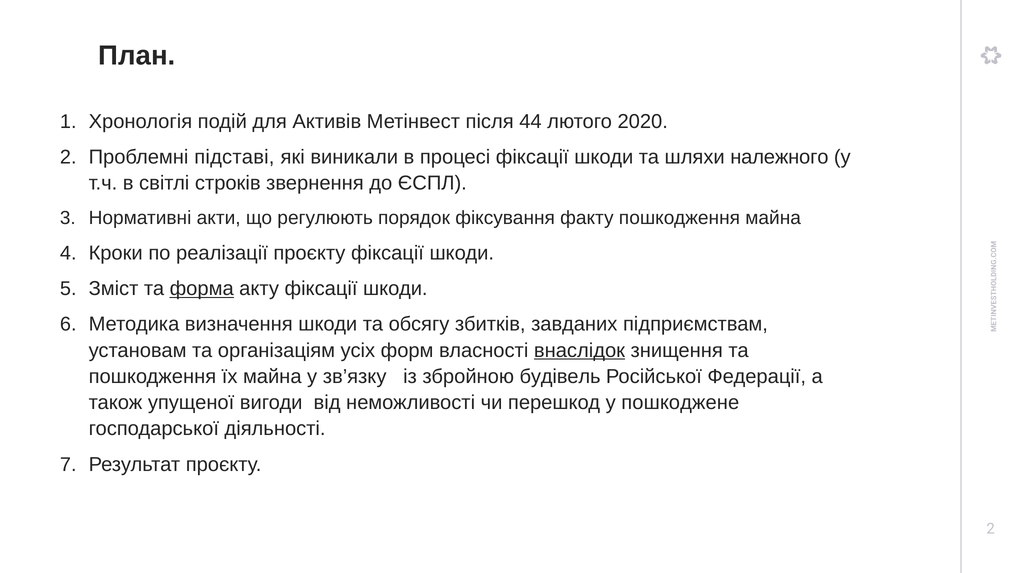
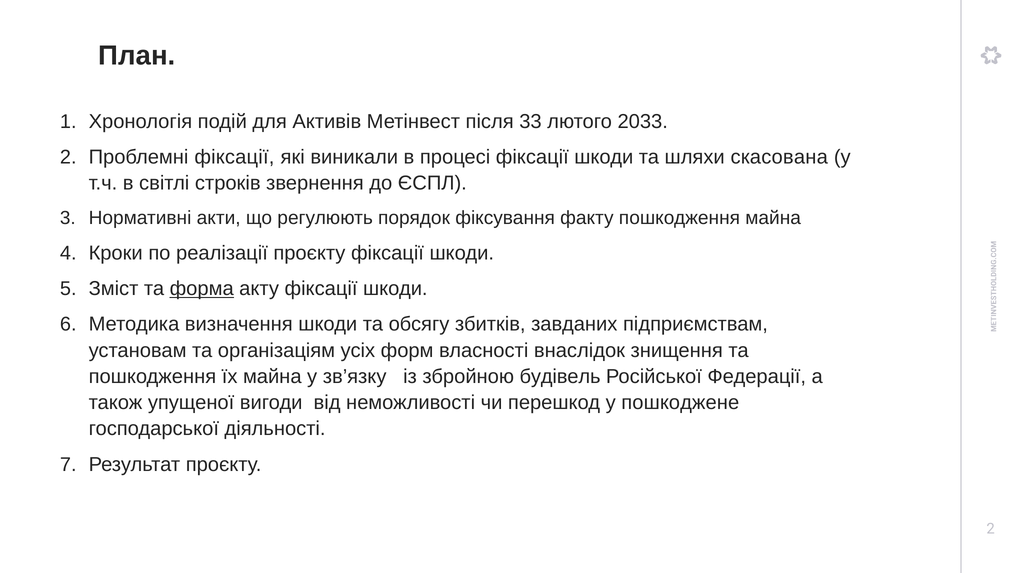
44: 44 -> 33 (530, 122)
2020: 2020 -> 2033 (643, 122)
Проблемні підставі: підставі -> фіксації (234, 157)
належного: належного -> скасована (779, 157)
внаслідок underline: present -> none (579, 351)
